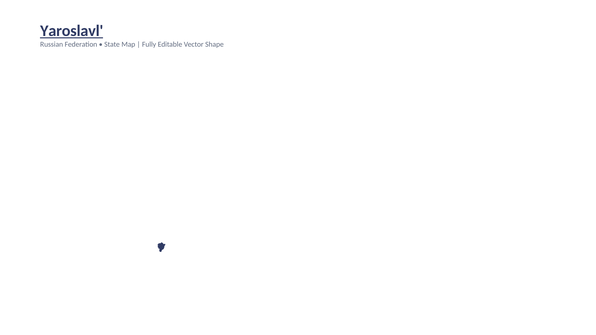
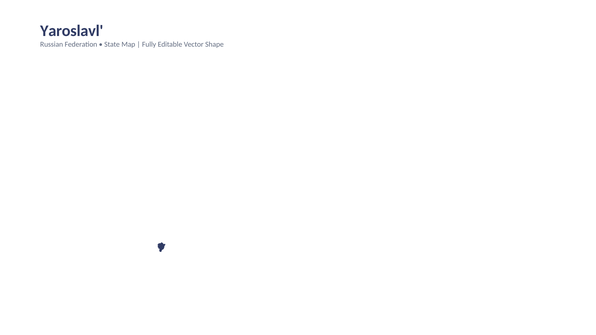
Yaroslavl underline: present -> none (72, 31)
